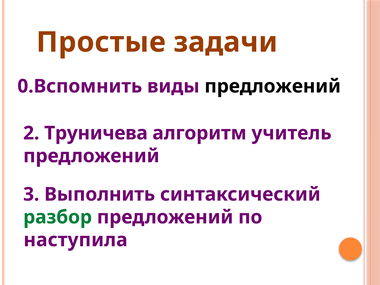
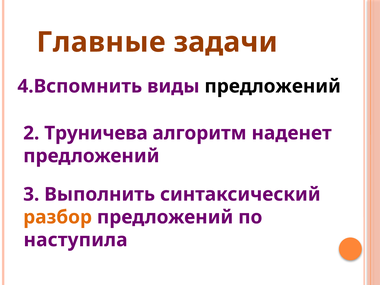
Простые: Простые -> Главные (101, 42)
0.Вспомнить: 0.Вспомнить -> 4.Вспомнить (80, 86)
учитель: учитель -> наденет (292, 133)
разбор colour: green -> orange (58, 217)
